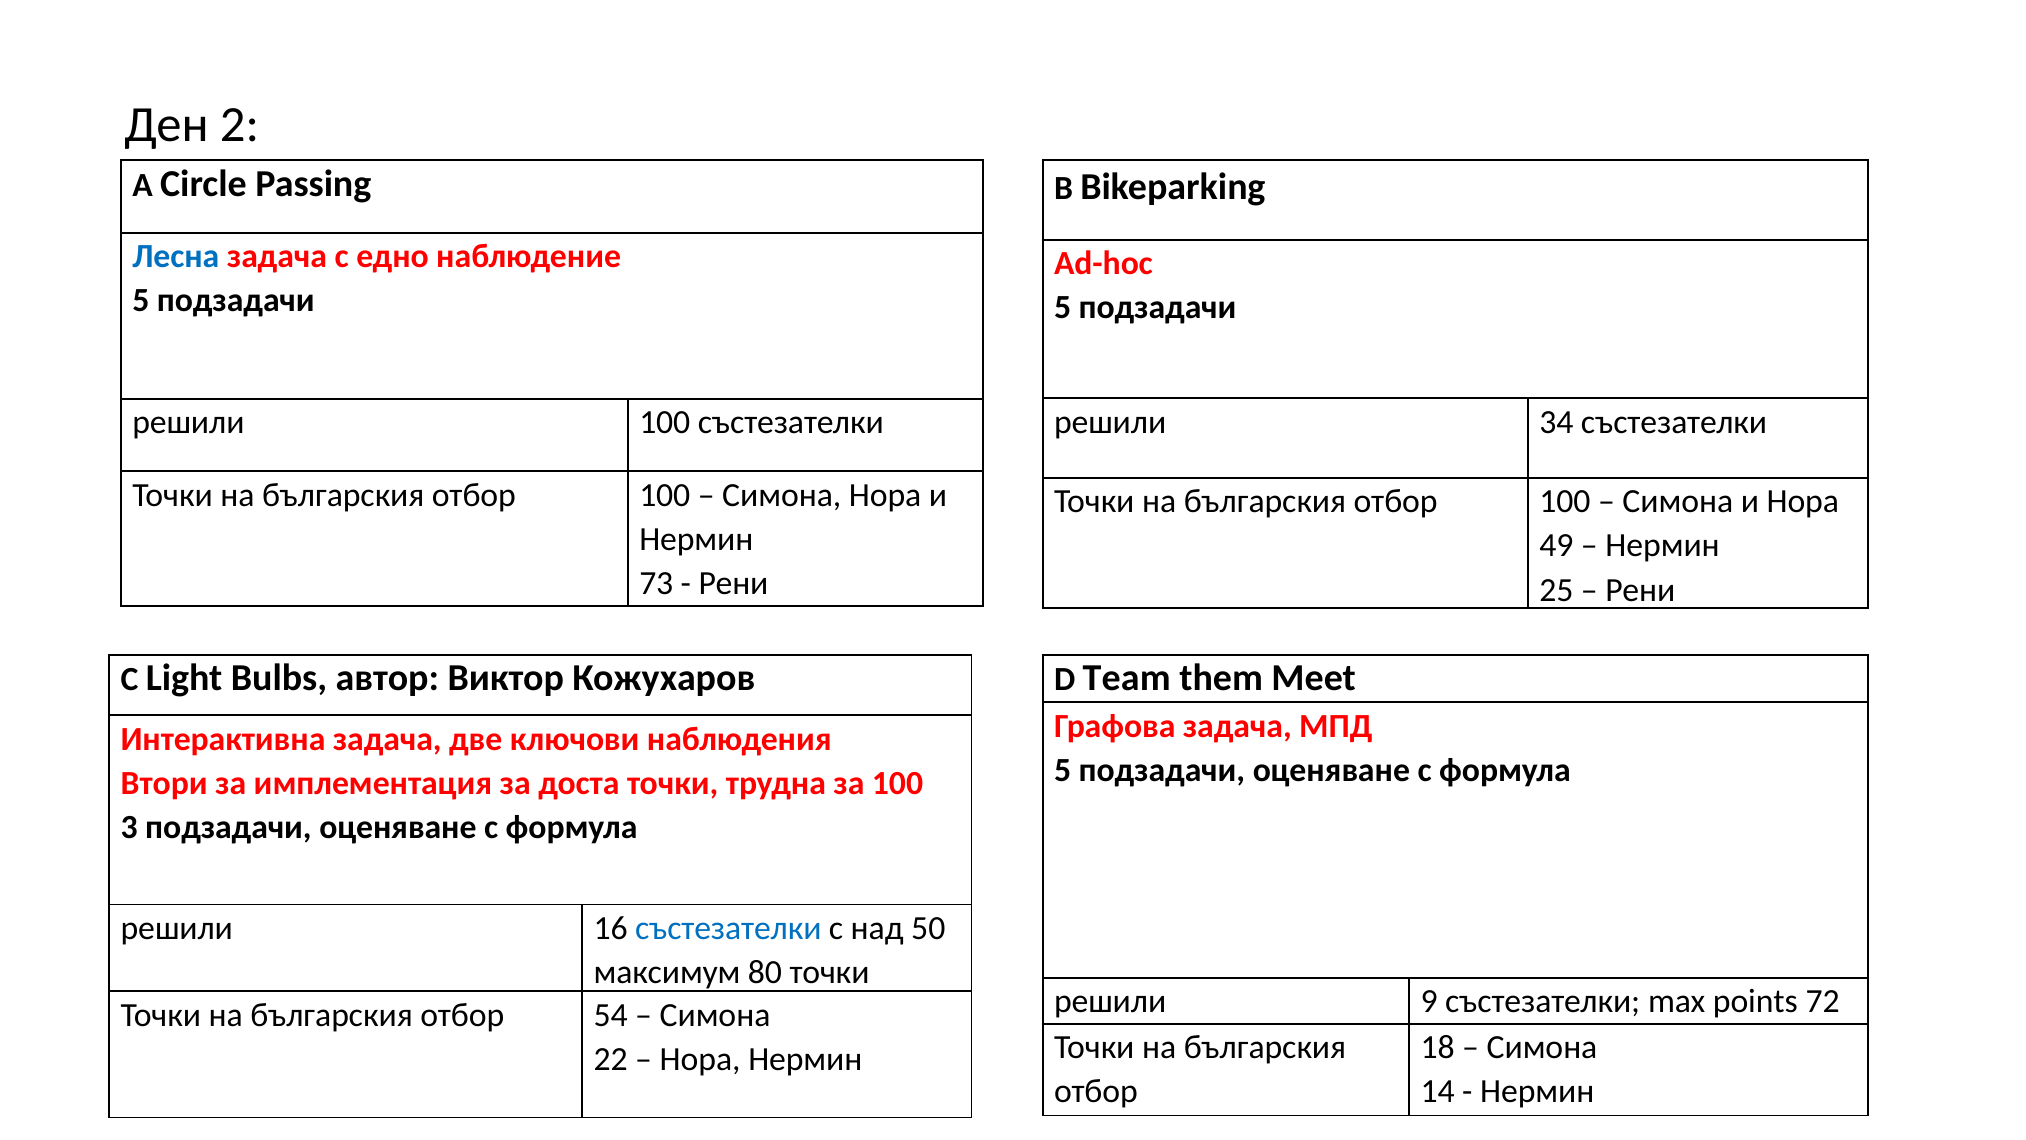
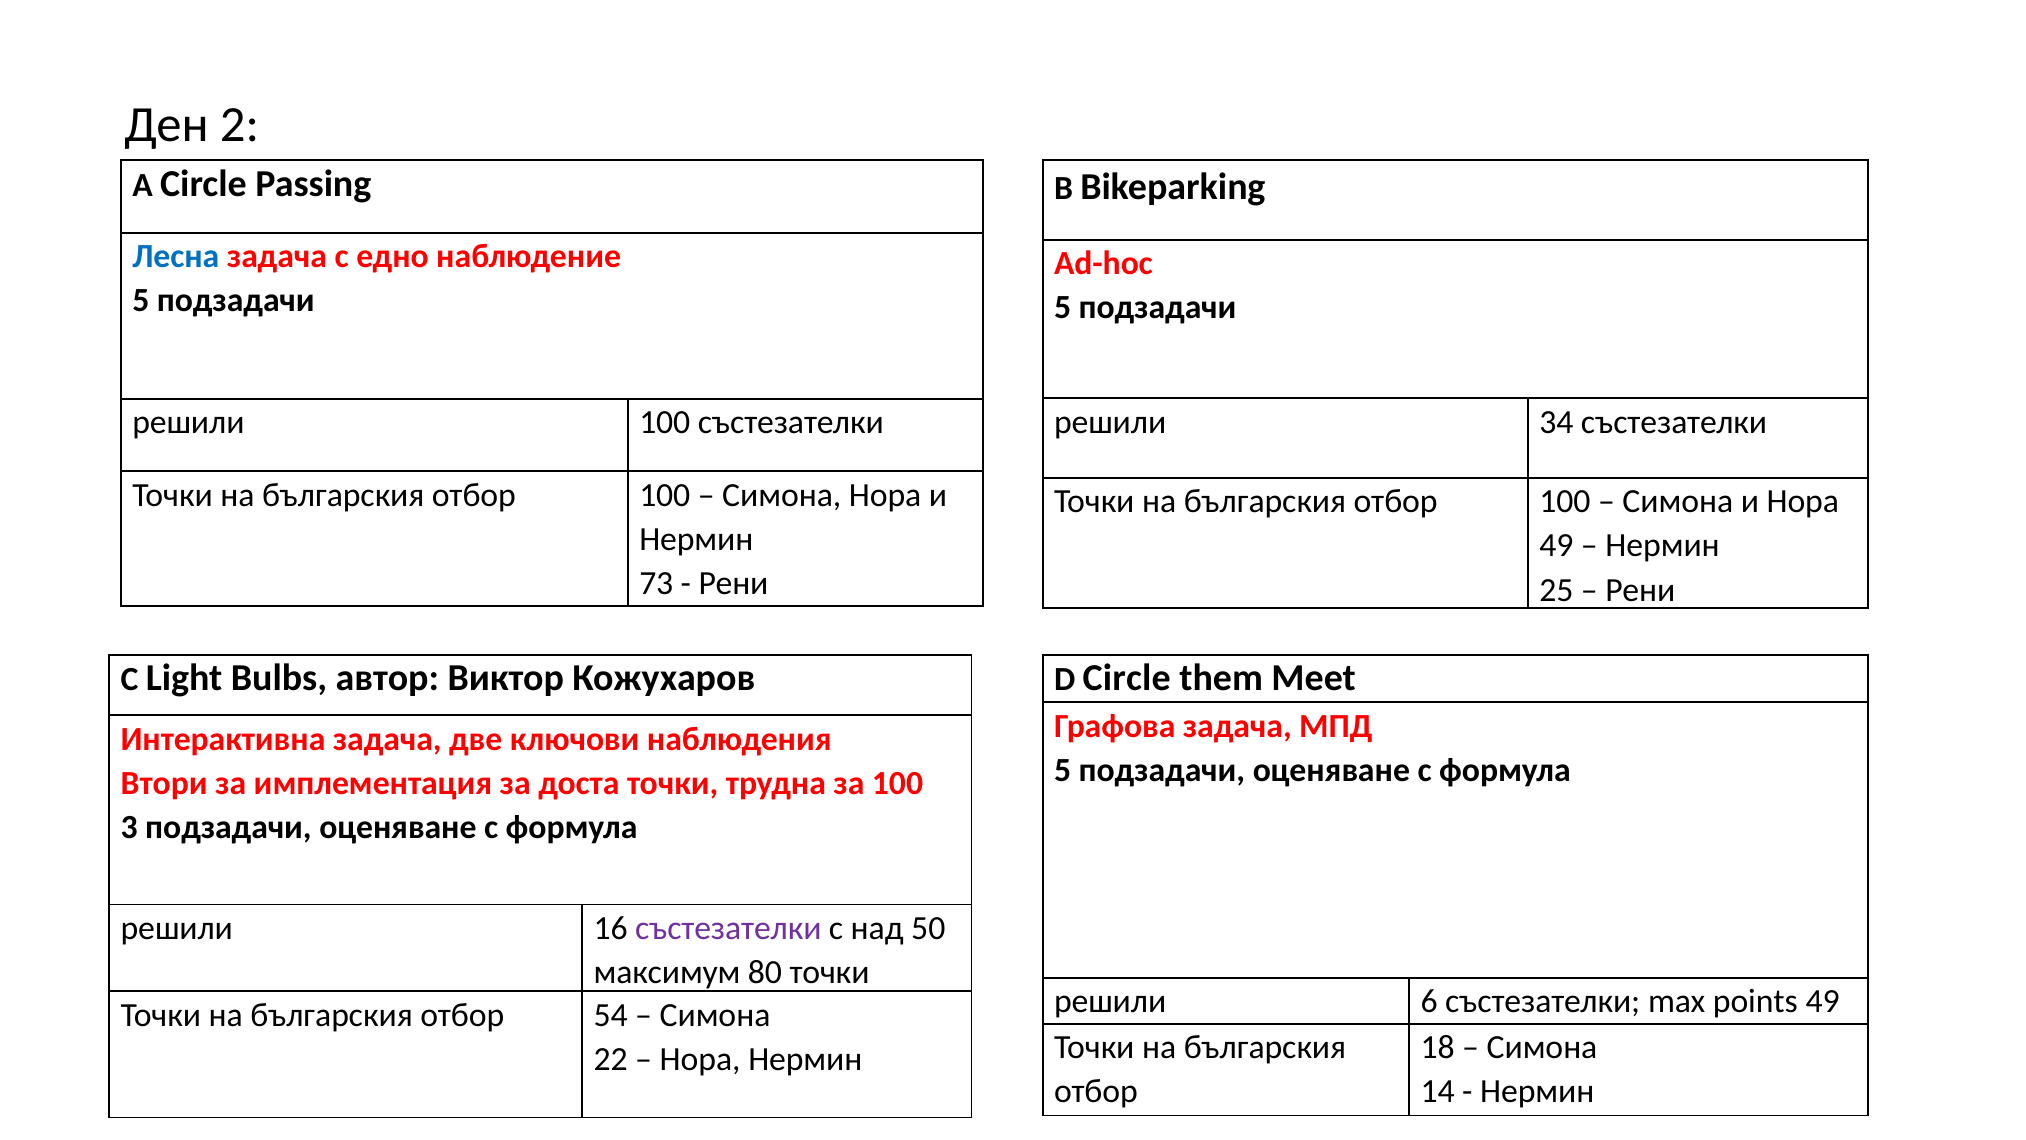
D Team: Team -> Circle (1127, 678)
състезателки colour: blue -> purple (728, 928)
9: 9 -> 6 (1429, 1001)
points 72: 72 -> 49 (1823, 1001)
